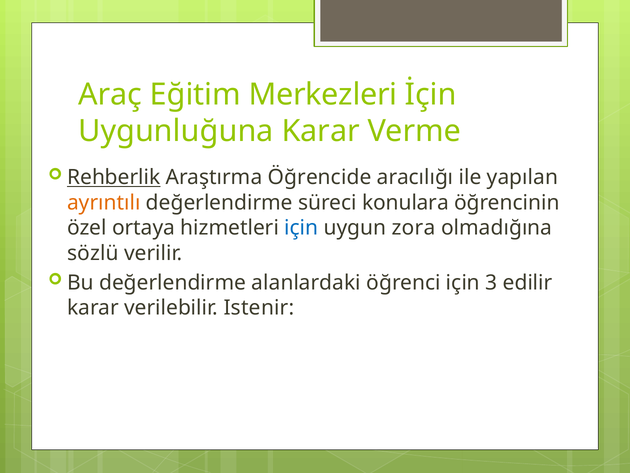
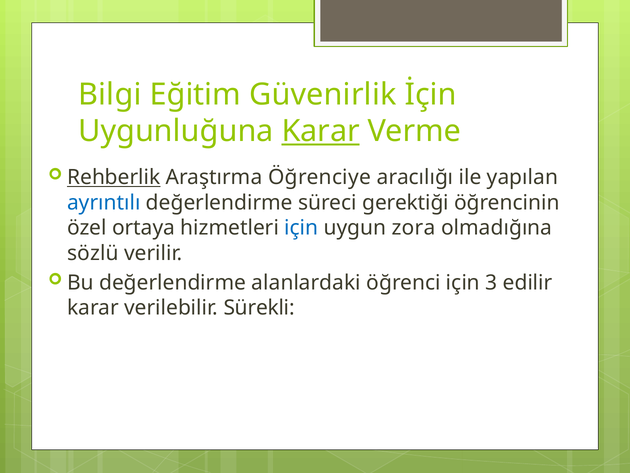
Araç: Araç -> Bilgi (110, 94)
Merkezleri: Merkezleri -> Güvenirlik (323, 94)
Karar underline: none -> present (321, 131)
Öğrencide: Öğrencide -> Öğrenciye (320, 177)
ayrıntılı colour: orange -> blue (104, 203)
konulara: konulara -> gerektiği (406, 203)
Istenir: Istenir -> Sürekli (259, 308)
